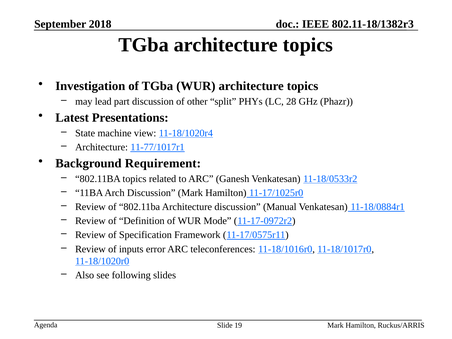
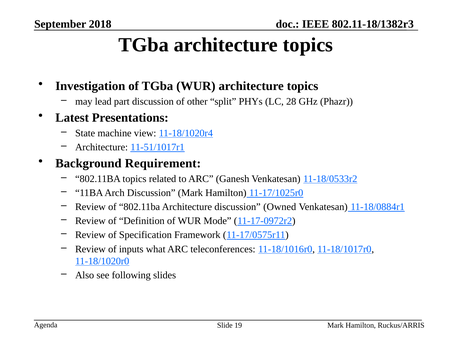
11-77/1017r1: 11-77/1017r1 -> 11-51/1017r1 (158, 147)
Manual: Manual -> Owned (280, 207)
error: error -> what (156, 249)
